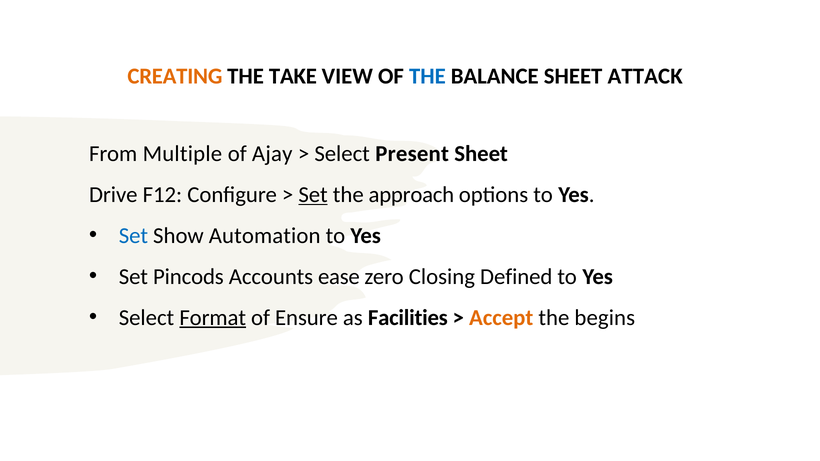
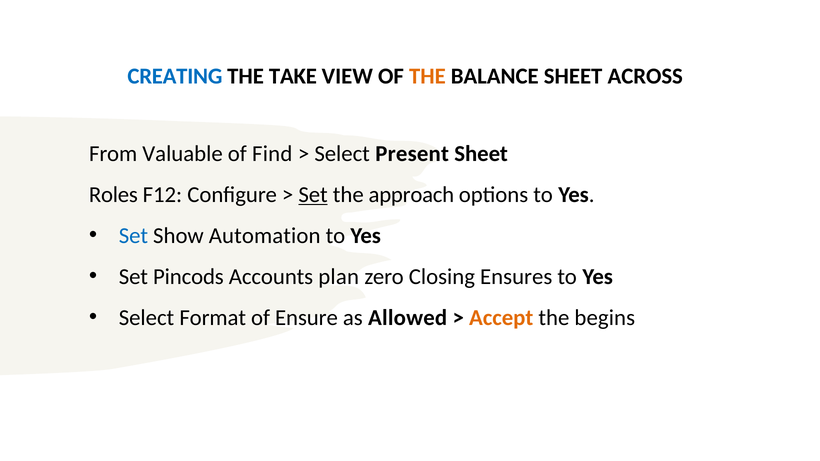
CREATING colour: orange -> blue (175, 76)
THE colour: blue -> orange (427, 76)
ATTACK: ATTACK -> ACROSS (645, 76)
Multiple: Multiple -> Valuable (183, 154)
Ajay: Ajay -> Find (272, 154)
Drive: Drive -> Roles (113, 195)
ease: ease -> plan (339, 277)
Defined: Defined -> Ensures (516, 277)
Format underline: present -> none (213, 318)
Facilities: Facilities -> Allowed (408, 318)
